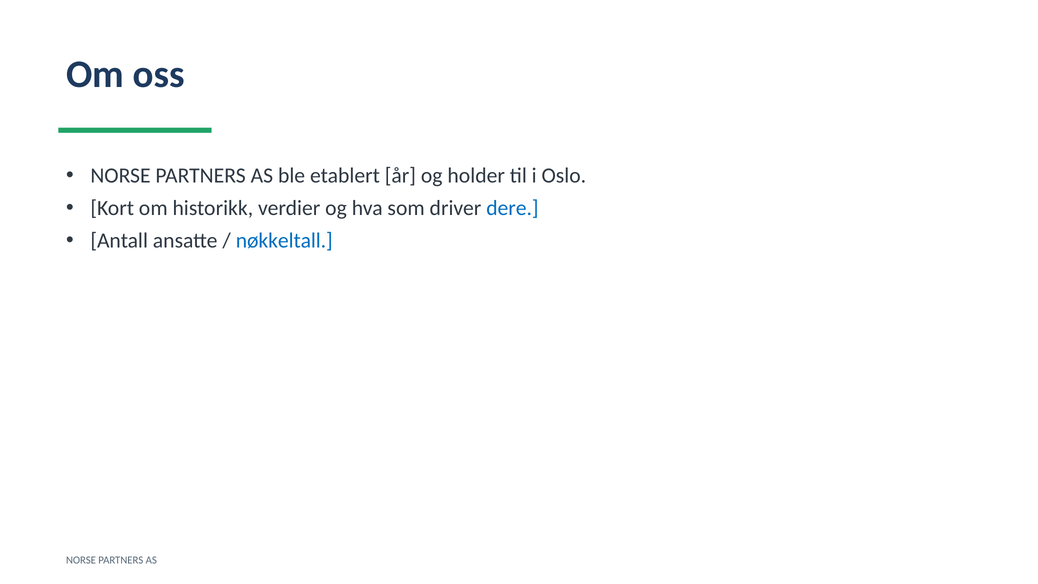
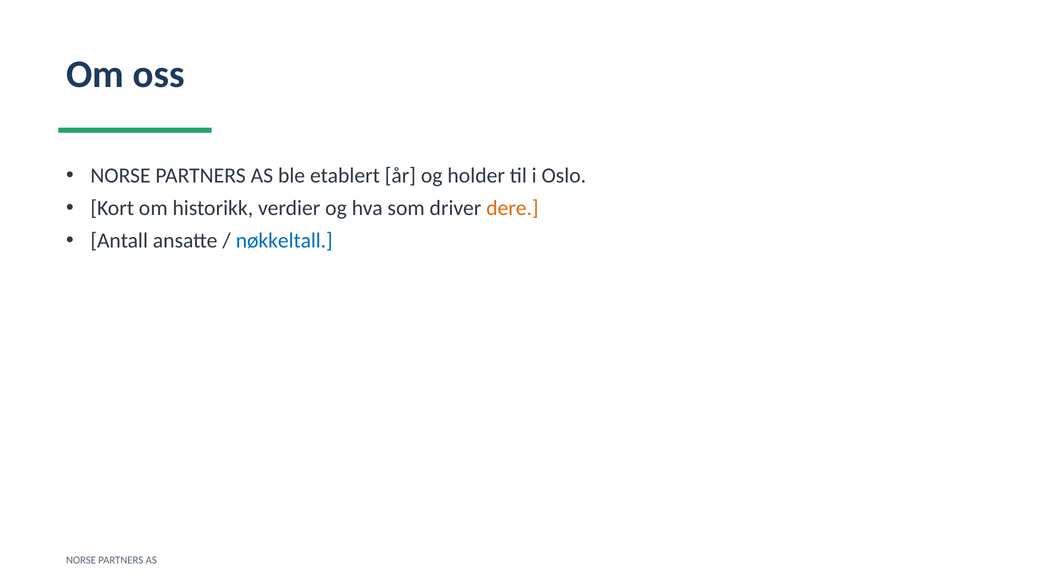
dere colour: blue -> orange (512, 208)
